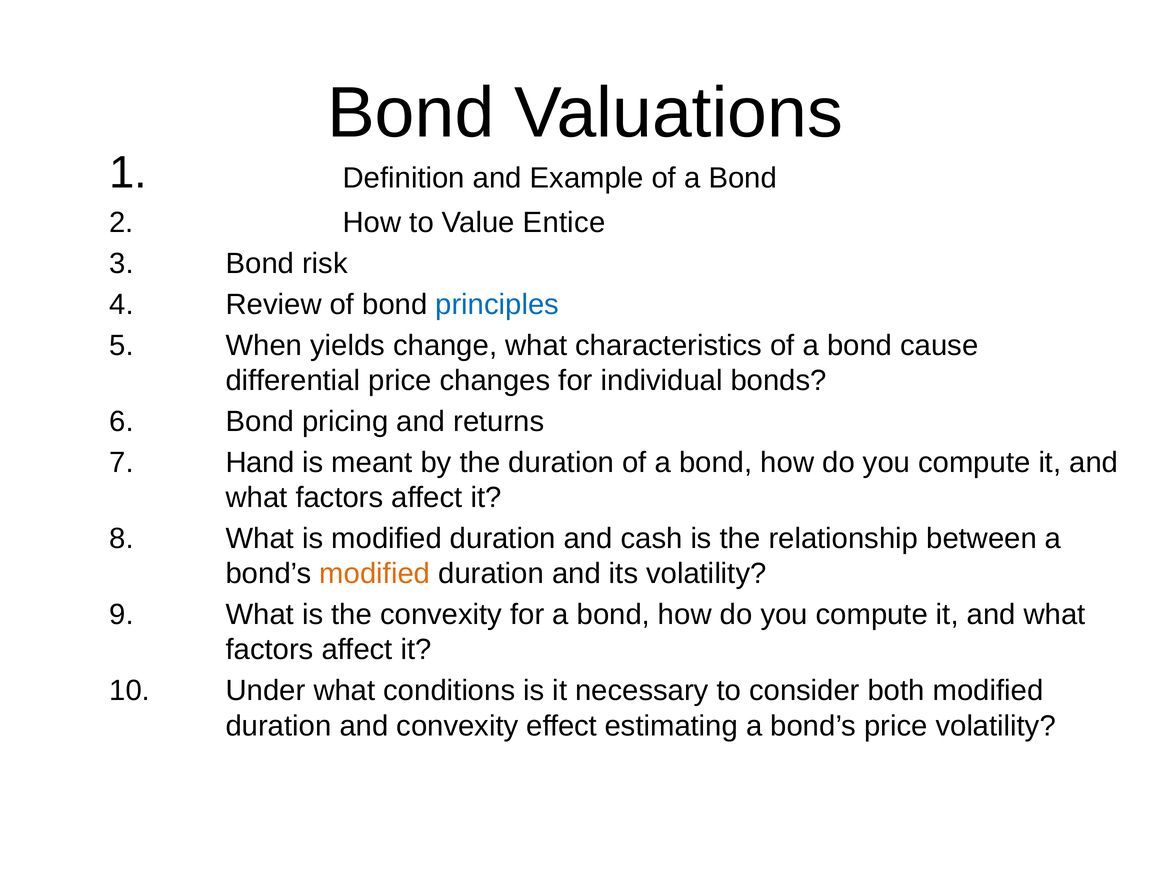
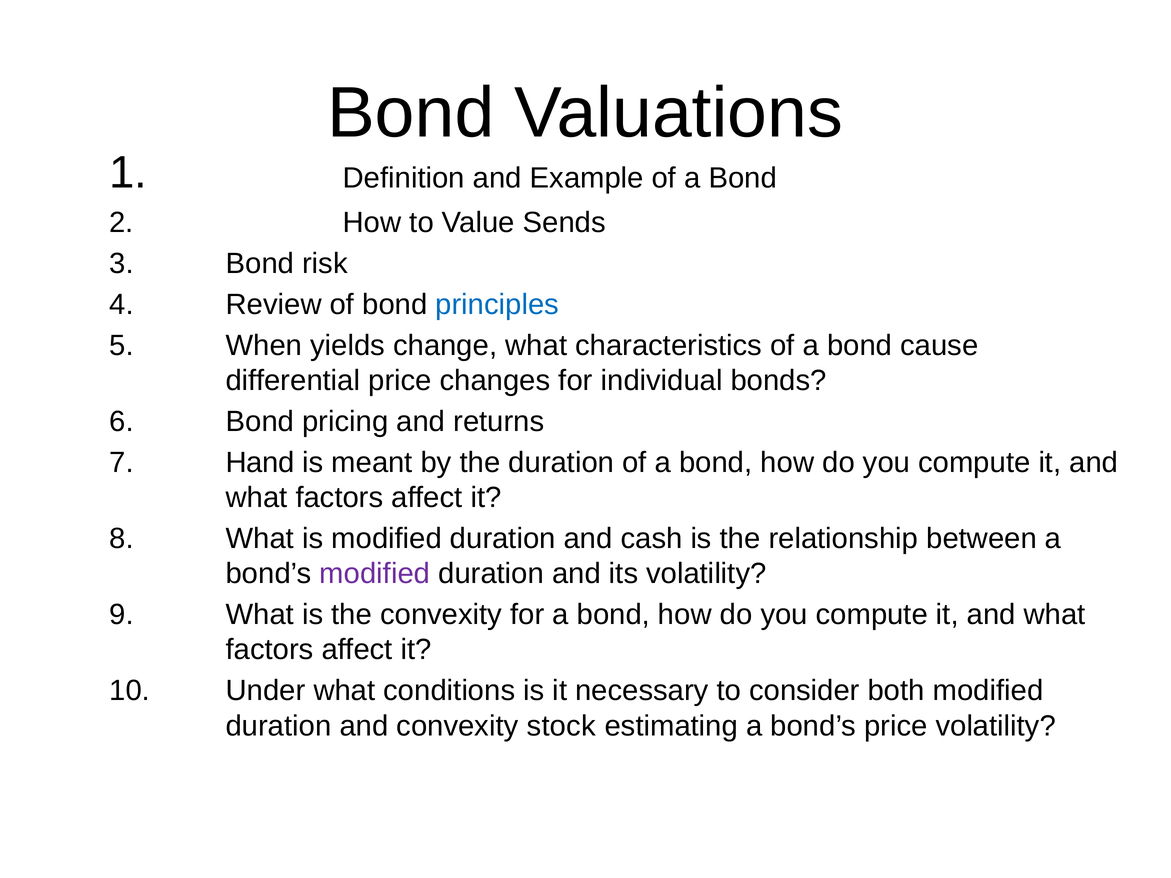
Entice: Entice -> Sends (564, 223)
modified colour: orange -> purple (375, 574)
effect: effect -> stock (561, 726)
